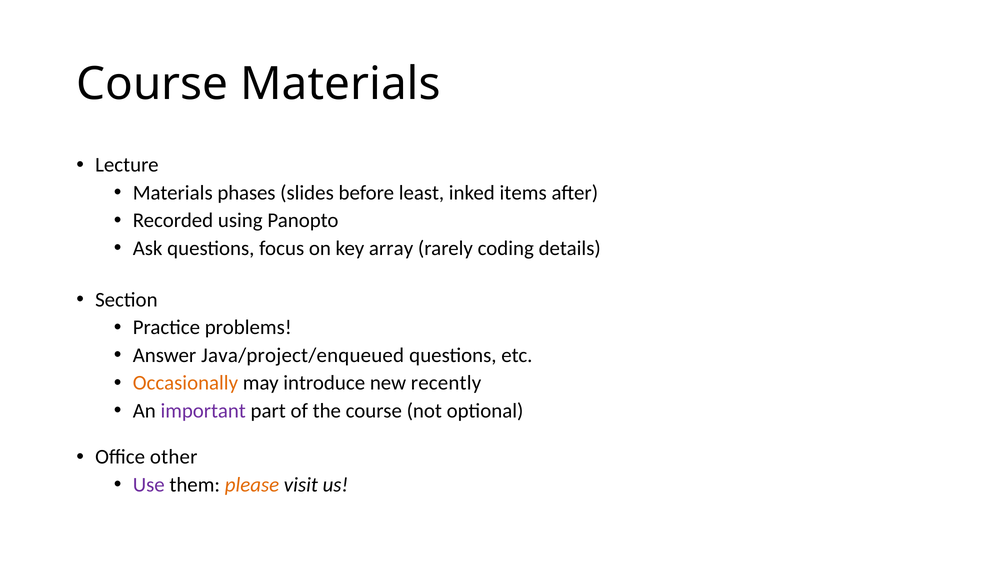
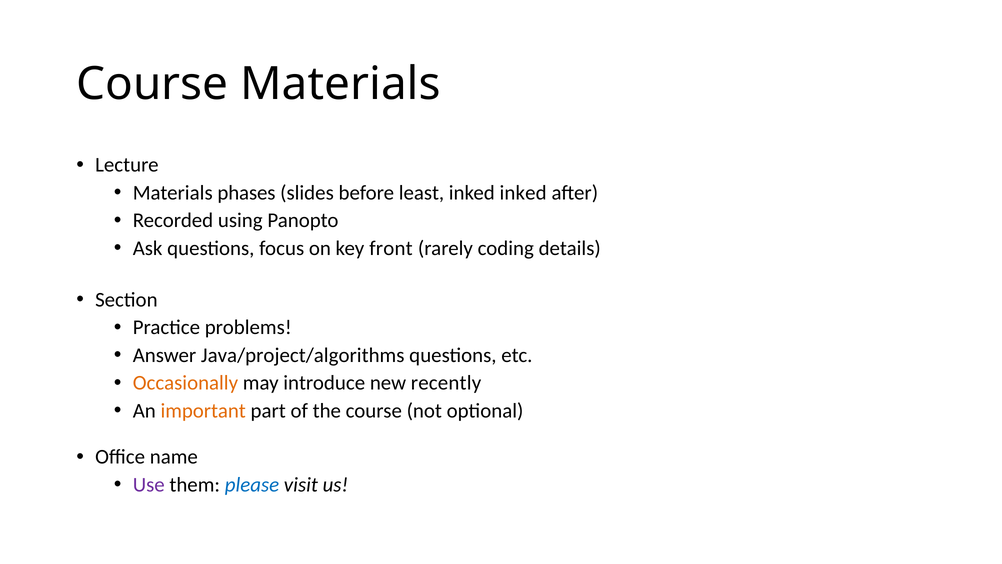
inked items: items -> inked (523, 193)
array: array -> front (391, 248)
Java/project/enqueued: Java/project/enqueued -> Java/project/algorithms (303, 355)
important colour: purple -> orange (203, 411)
other: other -> name (174, 457)
please colour: orange -> blue (252, 484)
